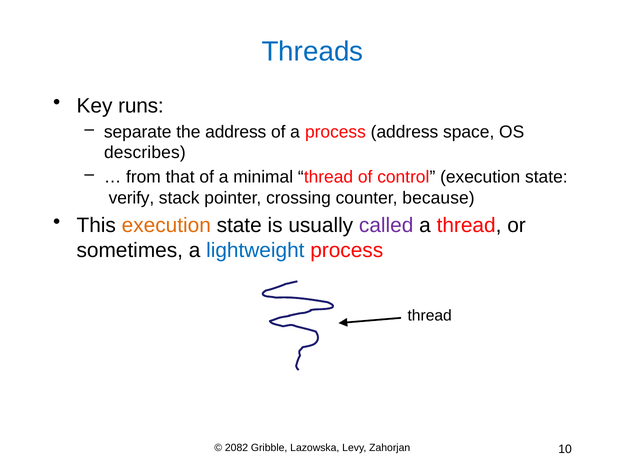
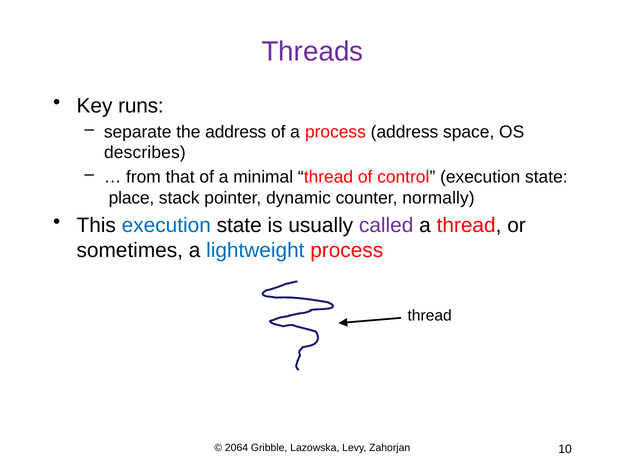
Threads colour: blue -> purple (312, 51)
verify: verify -> place (131, 198)
crossing: crossing -> dynamic (298, 198)
because: because -> normally (439, 198)
execution colour: orange -> blue (166, 225)
2082: 2082 -> 2064 (237, 448)
